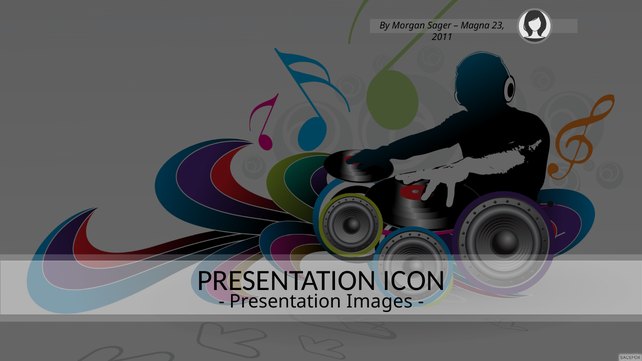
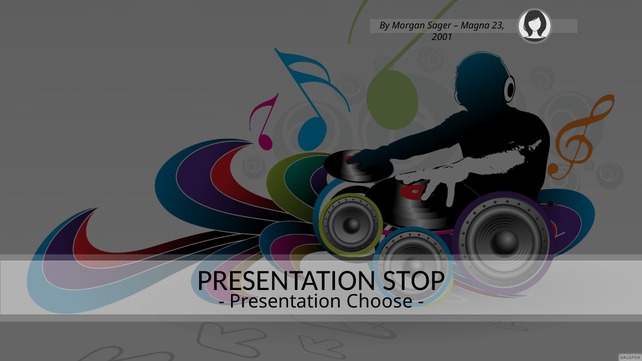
2011: 2011 -> 2001 (442, 37)
ICON: ICON -> STOP (414, 281)
Images: Images -> Choose (380, 302)
